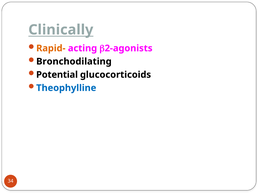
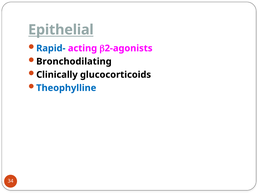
Clinically: Clinically -> Epithelial (61, 30)
Rapid- colour: orange -> blue (51, 48)
Potential: Potential -> Clinically (57, 75)
